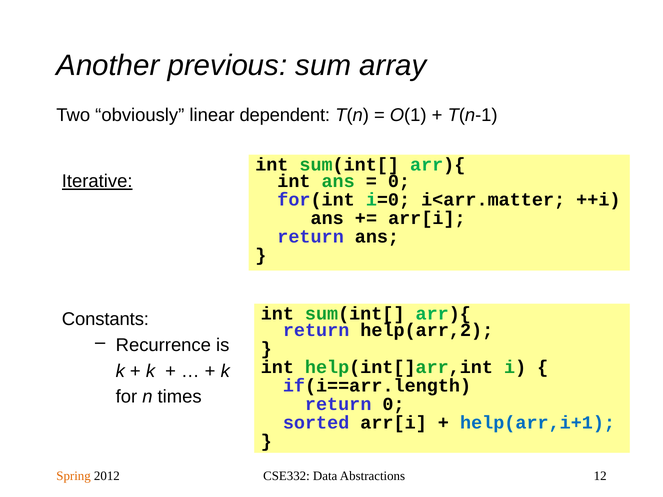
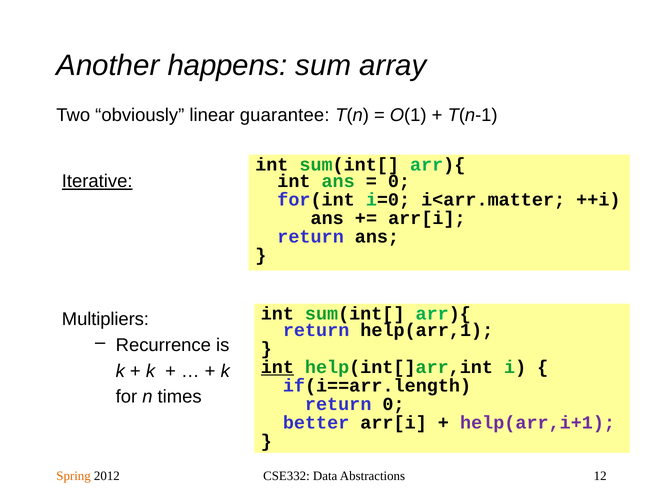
previous: previous -> happens (228, 66)
dependent: dependent -> guarantee (285, 115)
Constants: Constants -> Multipliers (105, 320)
help(arr,2: help(arr,2 -> help(arr,1 (427, 331)
int underline: none -> present (277, 367)
sorted: sorted -> better (316, 423)
help(arr,i+1 colour: blue -> purple (538, 423)
